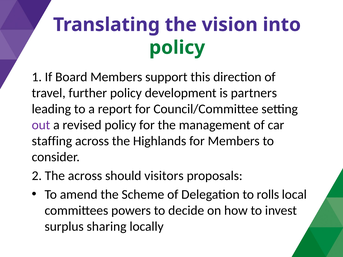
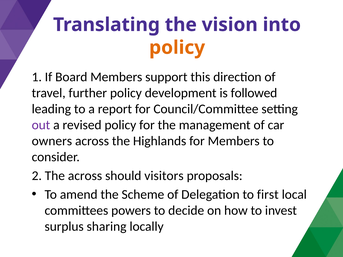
policy colour: green -> orange (177, 48)
partners: partners -> followed (254, 93)
staffing: staffing -> owners (52, 141)
rolls: rolls -> first (268, 195)
